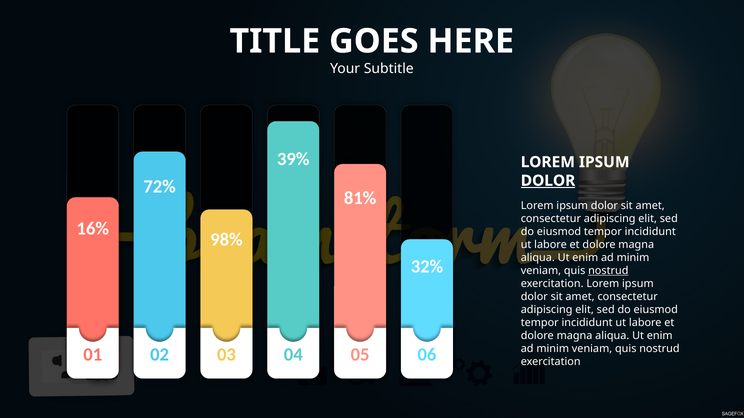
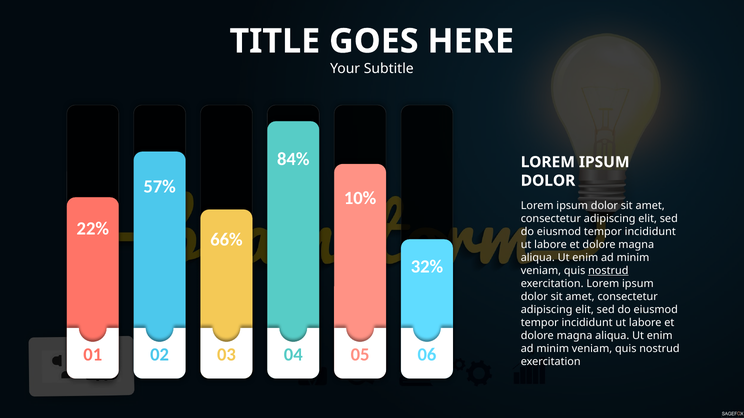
39%: 39% -> 84% (293, 159)
DOLOR underline: present -> none (548, 181)
72%: 72% -> 57% (160, 187)
81%: 81% -> 10% (360, 198)
16%: 16% -> 22% (93, 229)
98%: 98% -> 66% (226, 240)
